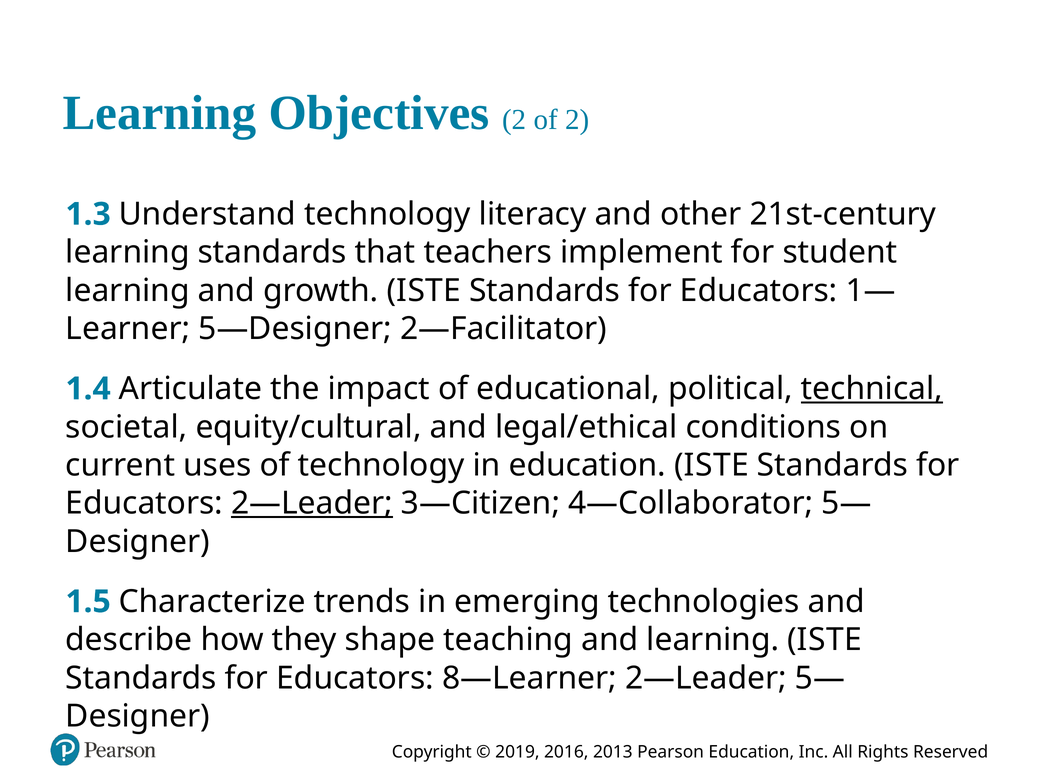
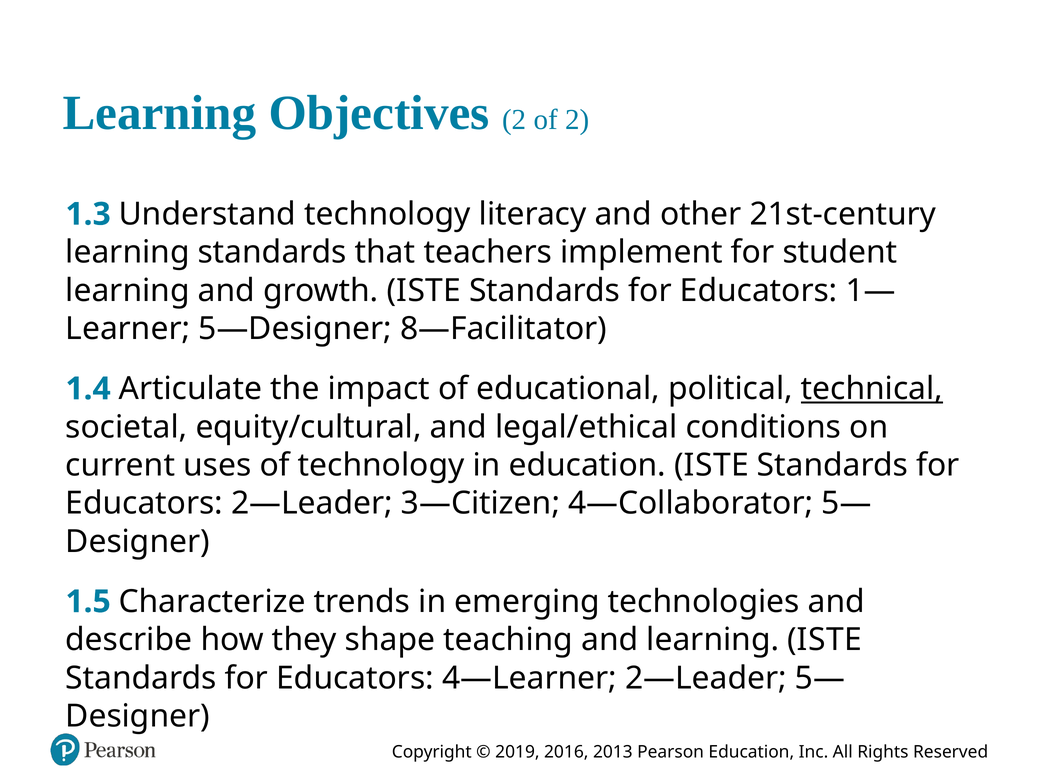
2—Facilitator: 2—Facilitator -> 8—Facilitator (504, 329)
2—Leader underline: present -> none (312, 504)
8—Learner: 8—Learner -> 4—Learner (530, 678)
